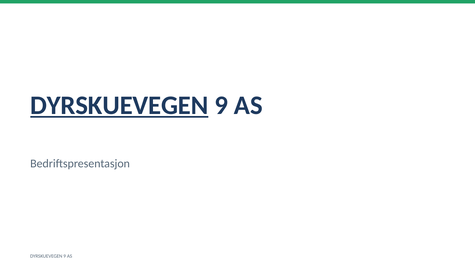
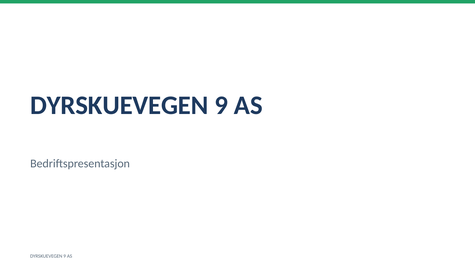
DYRSKUEVEGEN underline: present -> none (119, 105)
